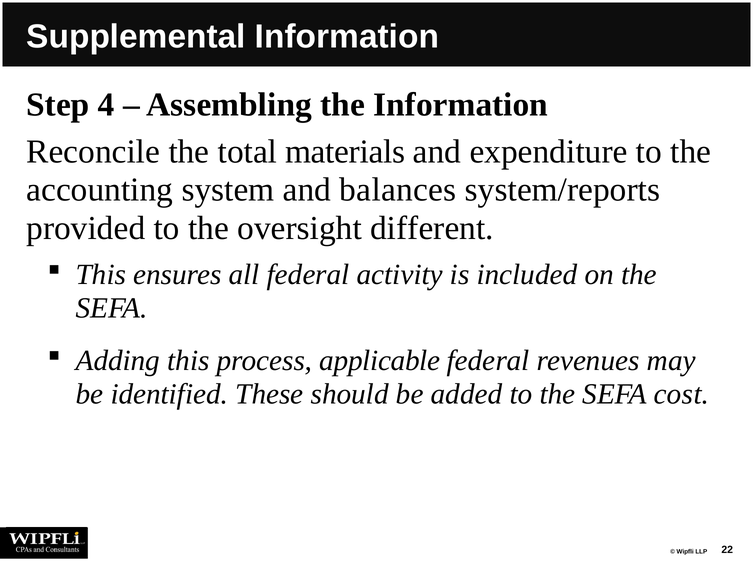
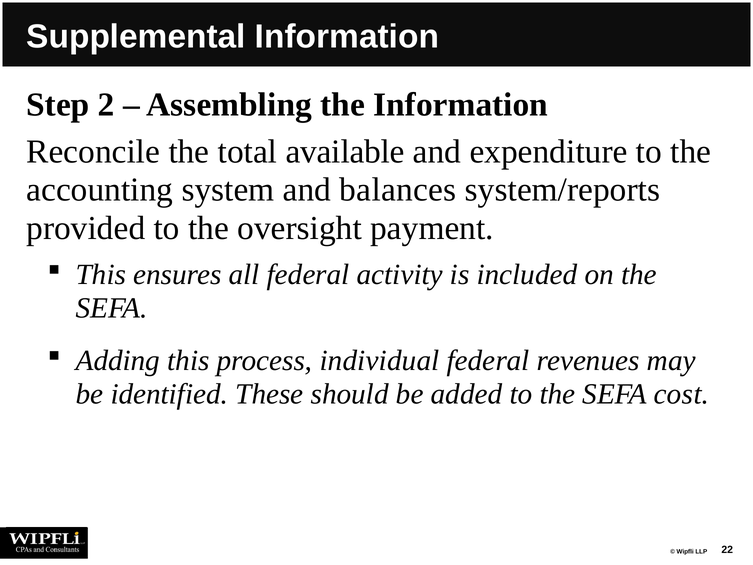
4: 4 -> 2 (106, 105)
materials: materials -> available (345, 152)
different: different -> payment (432, 228)
applicable: applicable -> individual (380, 360)
